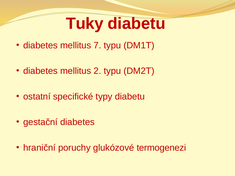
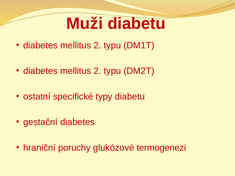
Tuky: Tuky -> Muži (85, 24)
7: 7 -> 2 (97, 45)
